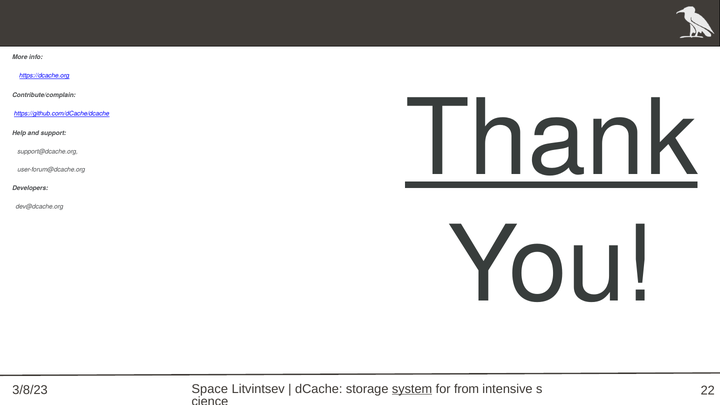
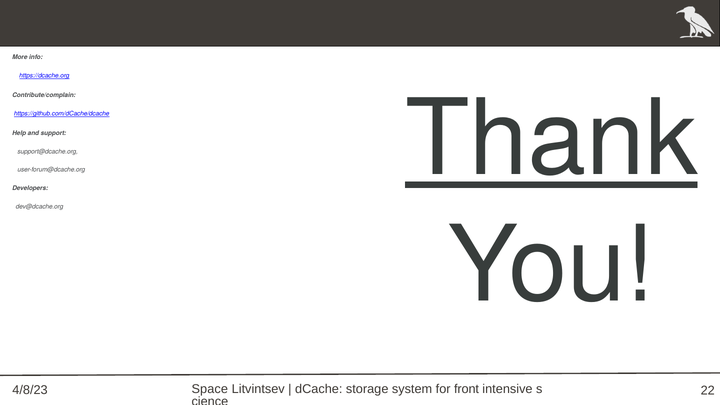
system underline: present -> none (412, 389)
from: from -> front (467, 389)
3/8/23: 3/8/23 -> 4/8/23 (30, 390)
